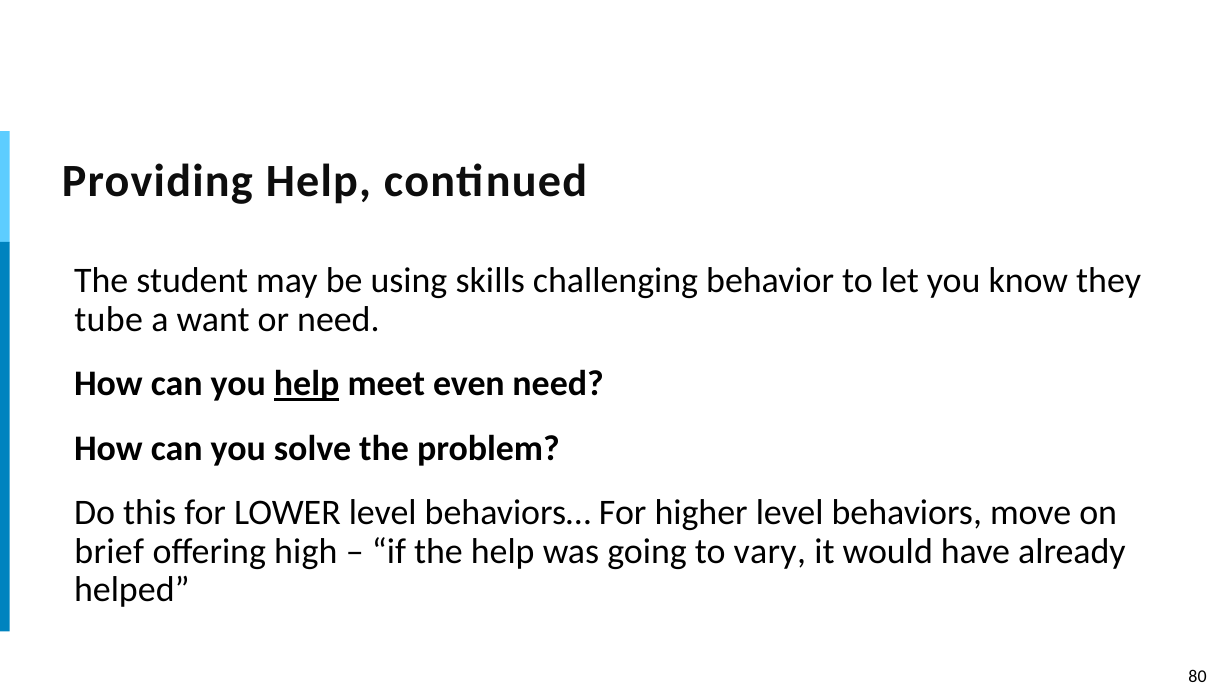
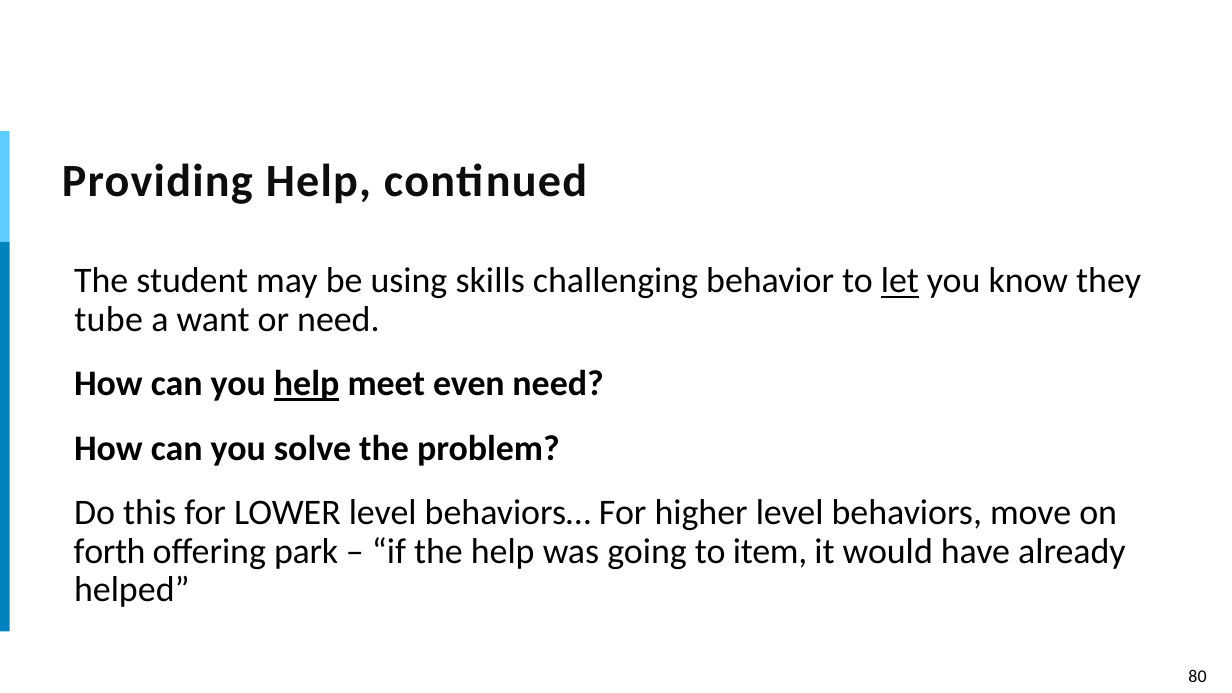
let underline: none -> present (900, 281)
brief: brief -> forth (110, 551)
high: high -> park (306, 551)
vary: vary -> item (770, 551)
